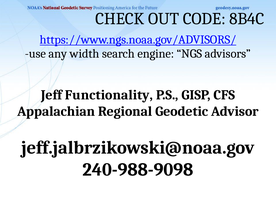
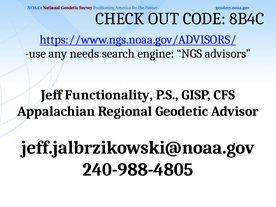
width: width -> needs (85, 54)
240-988-9098: 240-988-9098 -> 240-988-4805 (138, 170)
